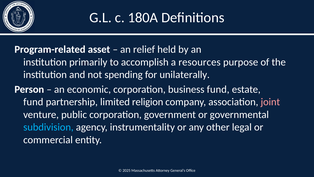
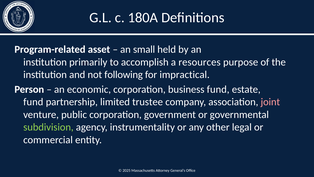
relief: relief -> small (144, 49)
spending: spending -> following (124, 75)
unilaterally: unilaterally -> impractical (185, 75)
religion: religion -> trustee (148, 102)
subdivision colour: light blue -> light green (48, 127)
